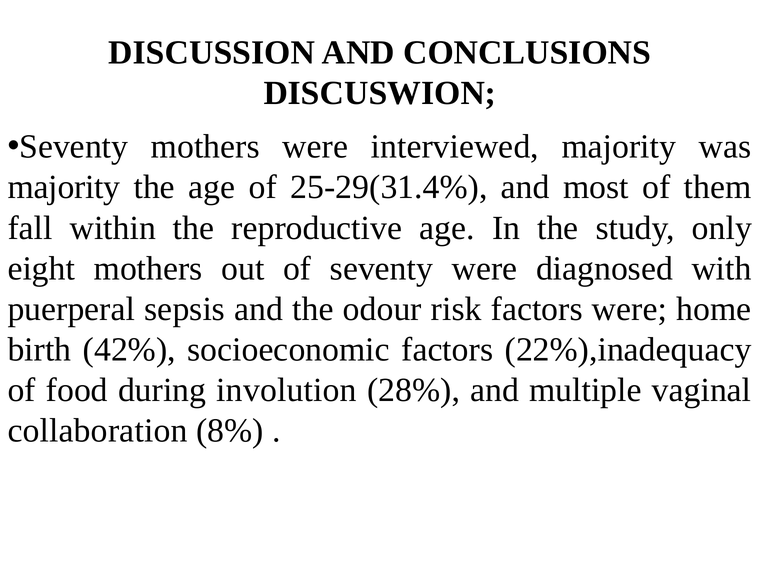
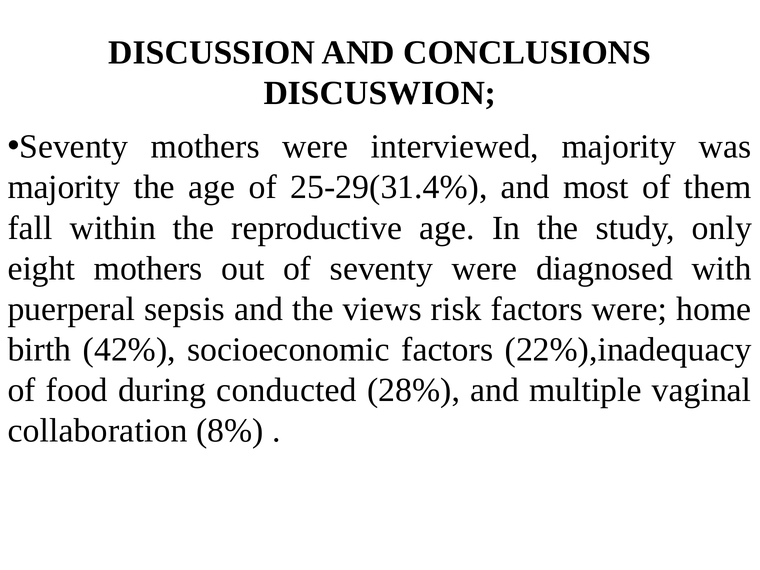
odour: odour -> views (382, 309)
involution: involution -> conducted (287, 390)
